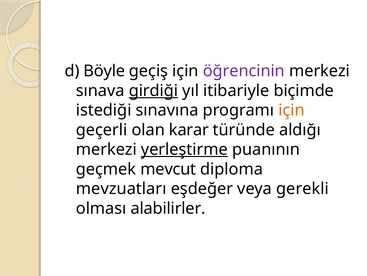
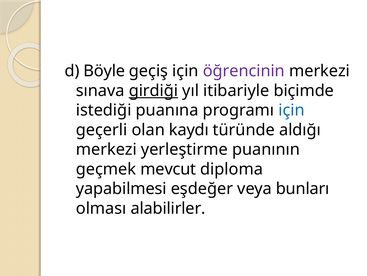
sınavına: sınavına -> puanına (167, 110)
için colour: orange -> blue (292, 110)
karar: karar -> kaydı (189, 130)
yerleştirme underline: present -> none (184, 149)
mevzuatları: mevzuatları -> yapabilmesi (121, 188)
gerekli: gerekli -> bunları (303, 188)
